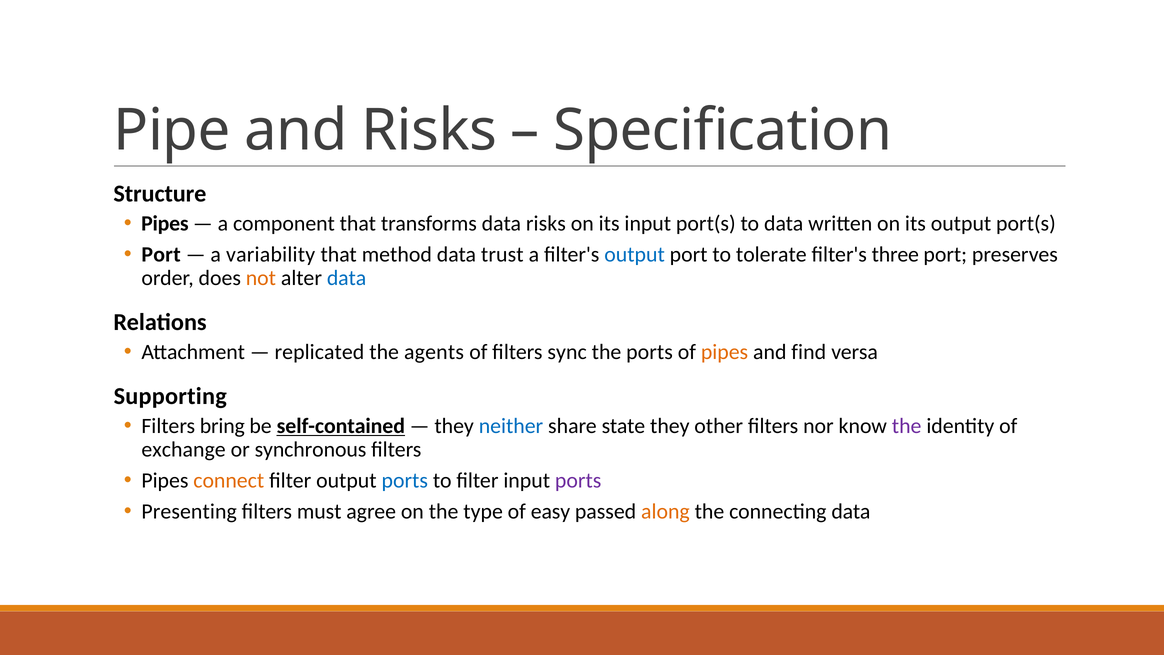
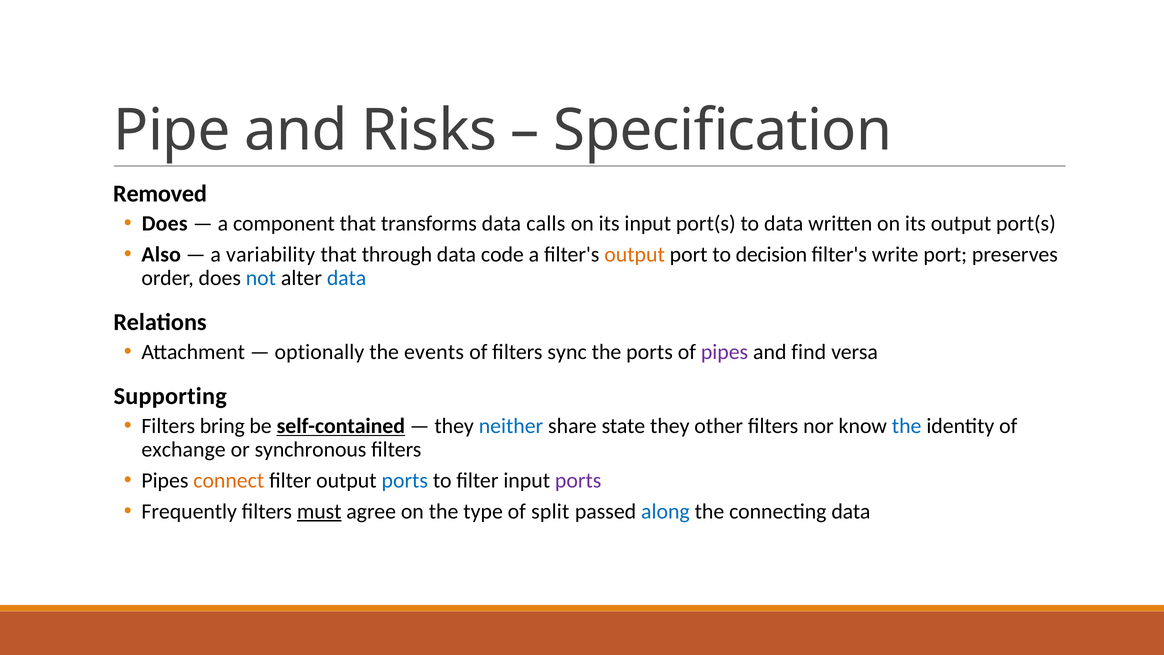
Structure: Structure -> Removed (160, 194)
Pipes: Pipes -> Does (165, 223)
data risks: risks -> calls (546, 223)
Port: Port -> Also (161, 254)
method: method -> through (397, 254)
trust: trust -> code (502, 254)
output colour: blue -> orange (635, 254)
tolerate: tolerate -> decision (771, 254)
three: three -> write (895, 254)
not colour: orange -> blue (261, 278)
replicated: replicated -> optionally (319, 352)
agents: agents -> events (434, 352)
pipes colour: orange -> purple (725, 352)
the colour: purple -> blue (907, 426)
Presenting: Presenting -> Frequently (189, 511)
must underline: none -> present (319, 511)
easy: easy -> split (550, 511)
along colour: orange -> blue (665, 511)
